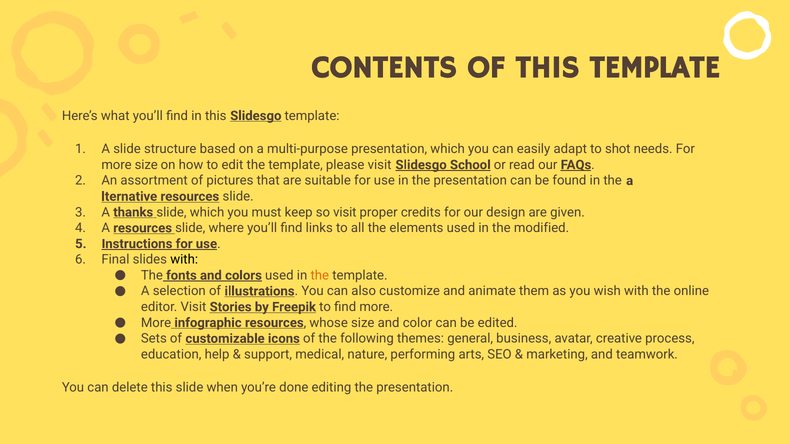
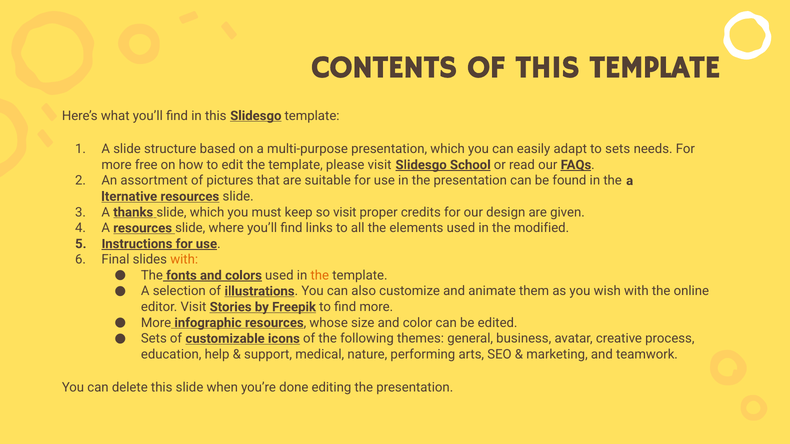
to shot: shot -> sets (618, 149)
more size: size -> free (146, 165)
with colour: black -> orange (184, 260)
